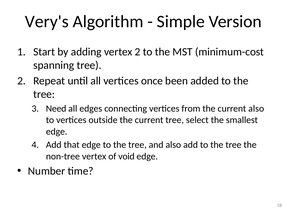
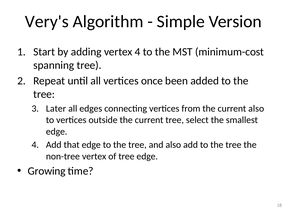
vertex 2: 2 -> 4 (138, 52)
Need: Need -> Later (56, 109)
of void: void -> tree (126, 156)
Number: Number -> Growing (47, 171)
